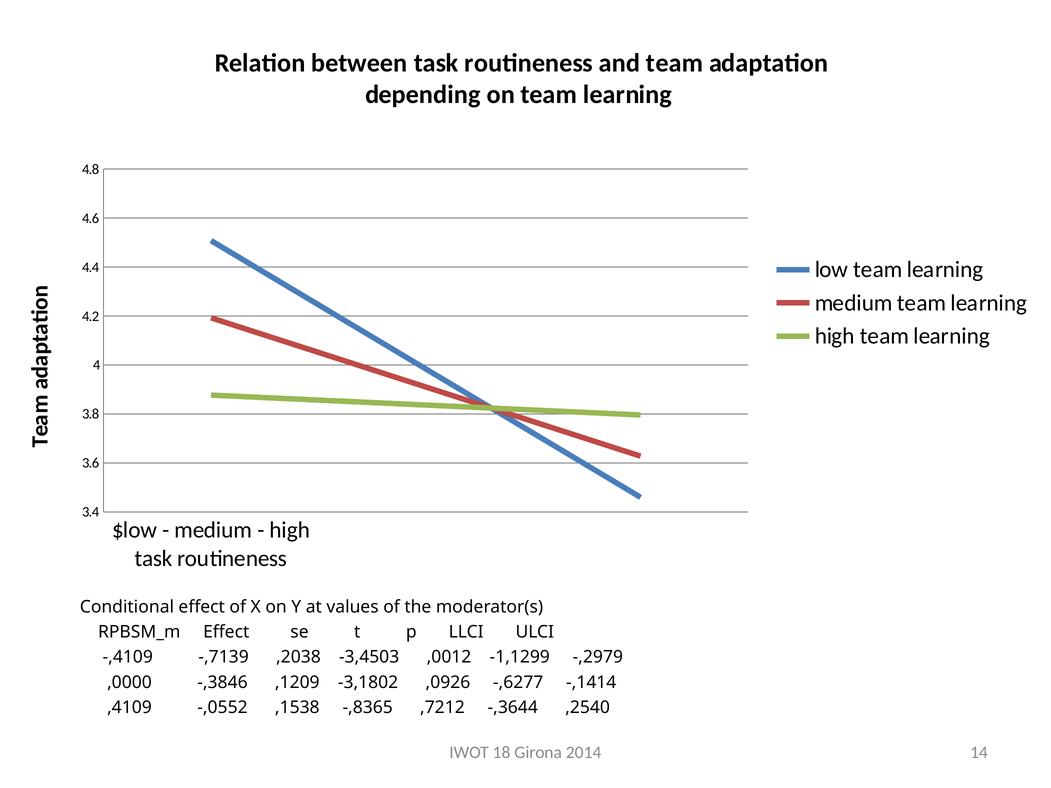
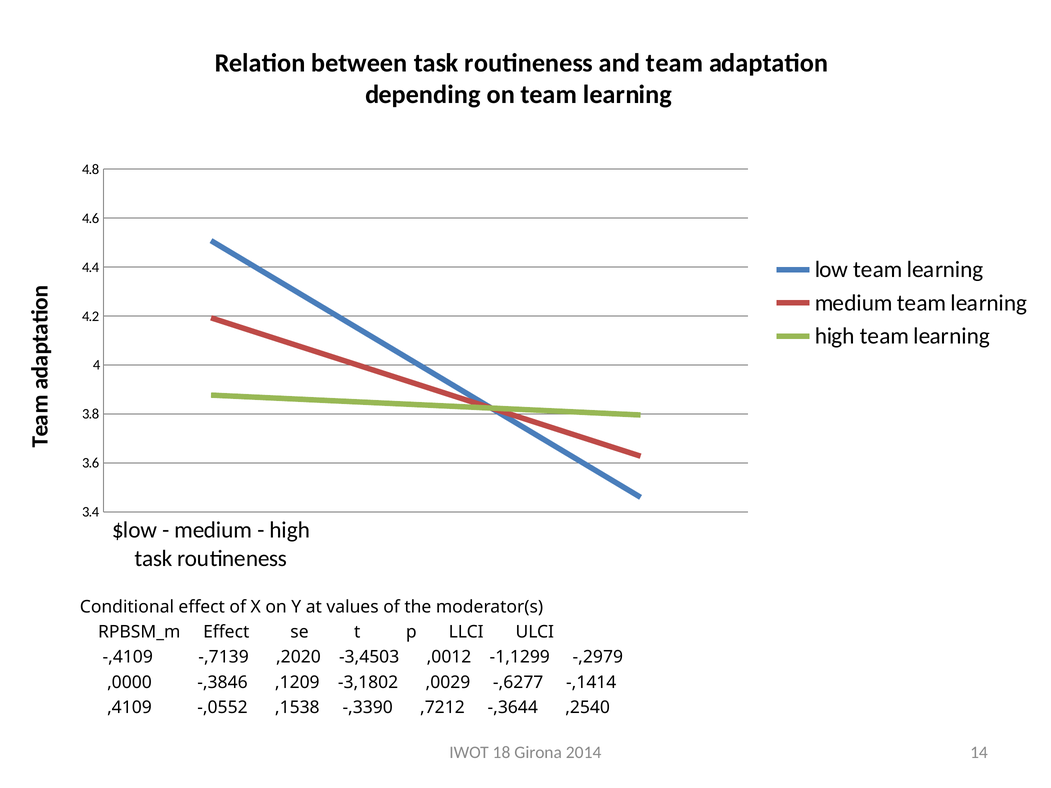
,2038: ,2038 -> ,2020 (298, 657)
,0926: ,0926 -> ,0029 (448, 683)
-,8365: -,8365 -> -,3390 (368, 708)
